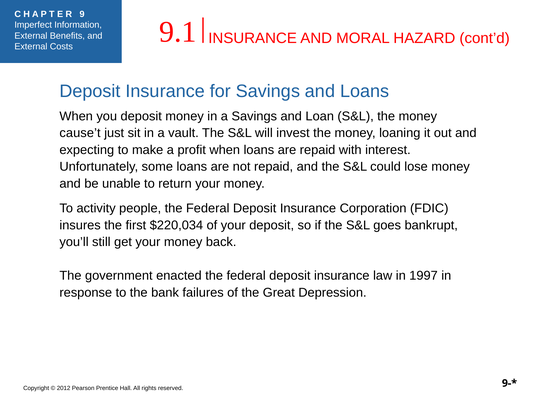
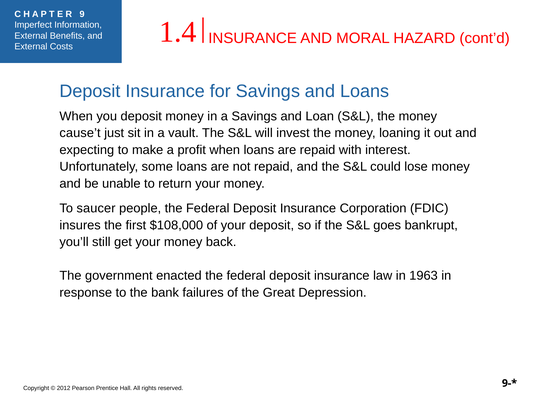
9.1: 9.1 -> 1.4 (178, 32)
activity: activity -> saucer (96, 209)
$220,034: $220,034 -> $108,000 (176, 226)
1997: 1997 -> 1963 (424, 276)
